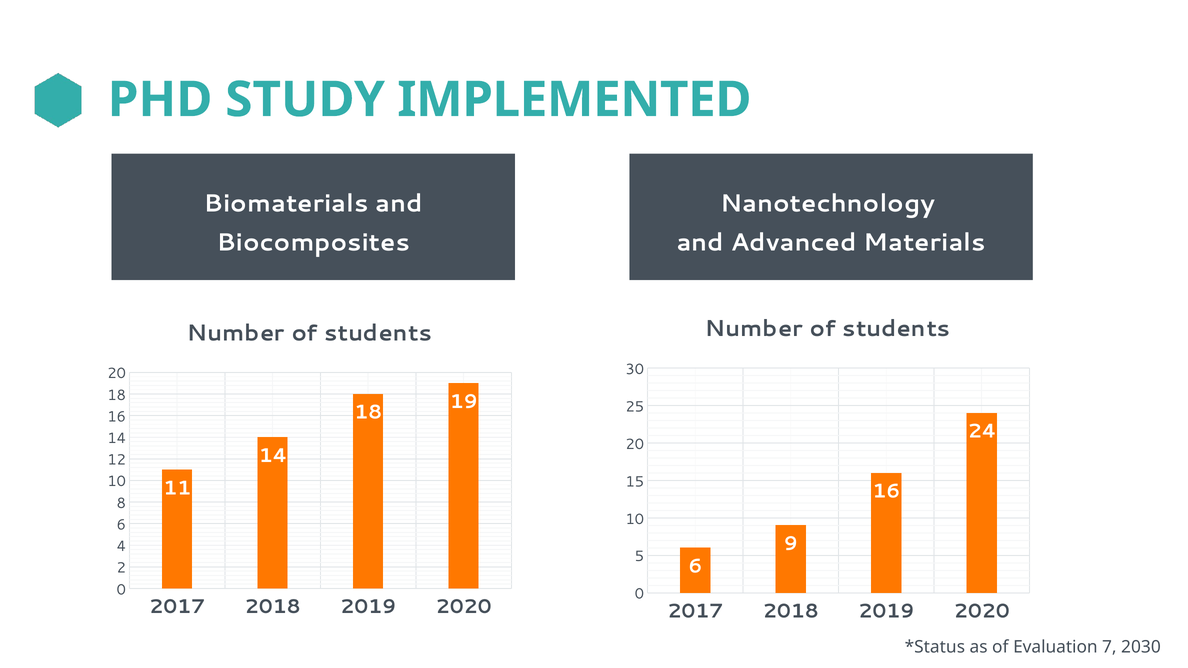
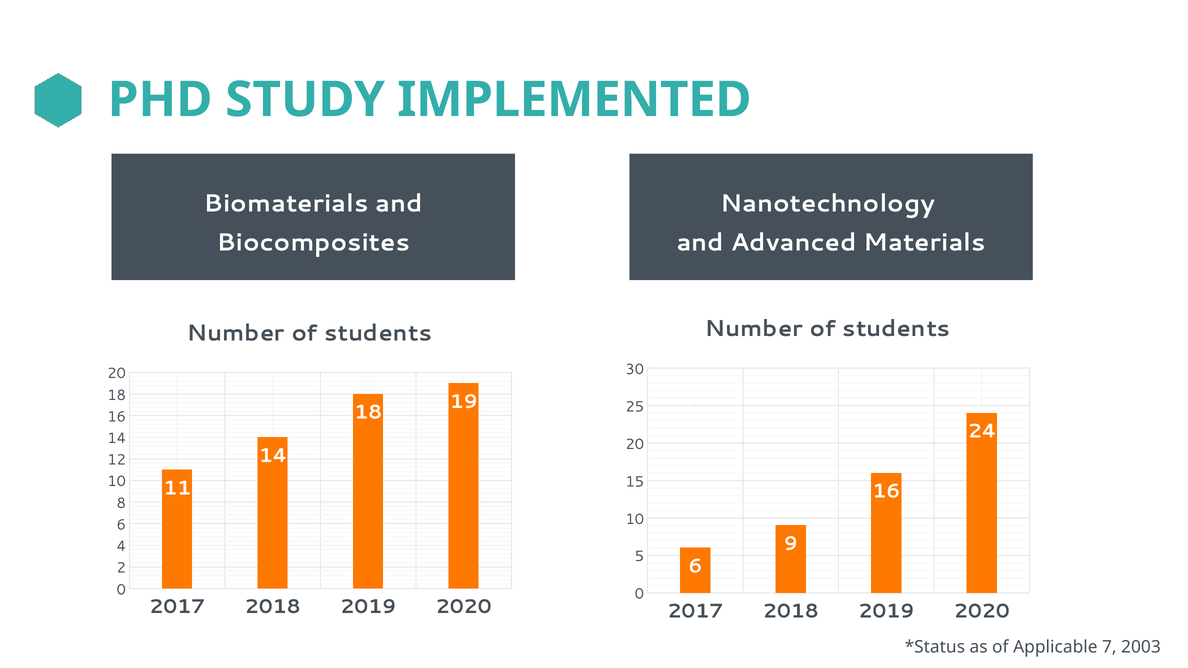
Evaluation: Evaluation -> Applicable (1055, 647)
2030: 2030 -> 2003 (1141, 647)
